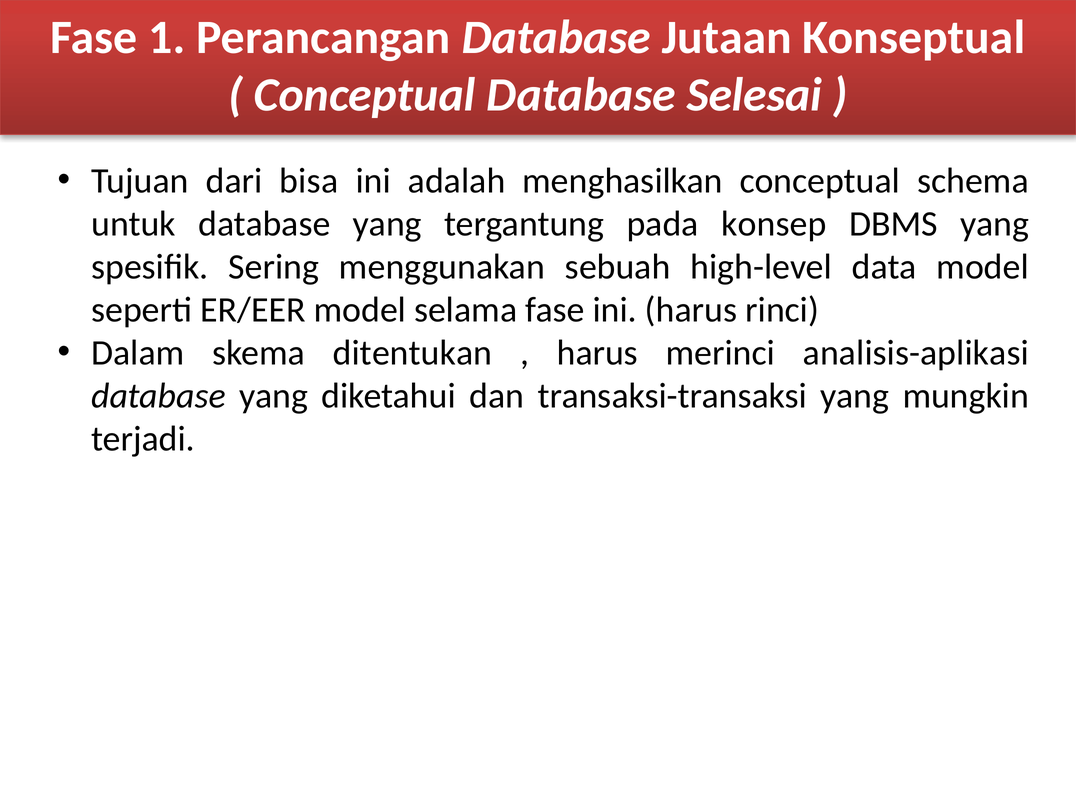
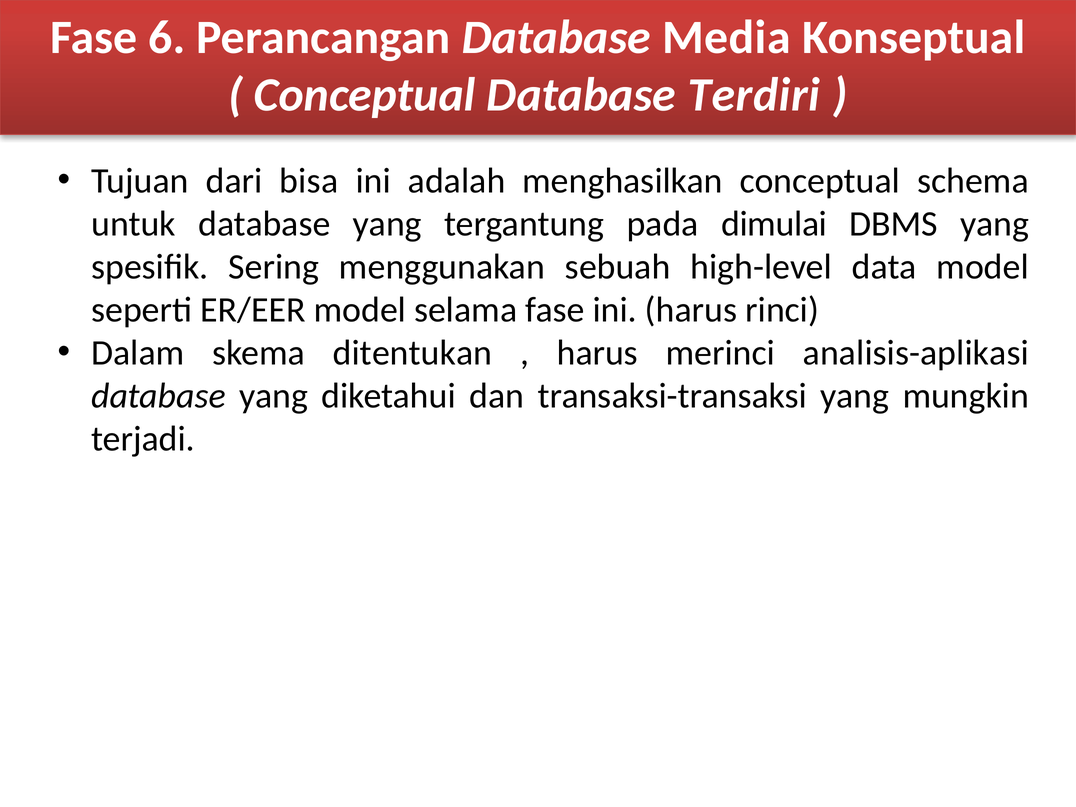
1: 1 -> 6 (167, 37)
Jutaan: Jutaan -> Media (726, 37)
Selesai: Selesai -> Terdiri (754, 95)
konsep: konsep -> dimulai (774, 224)
